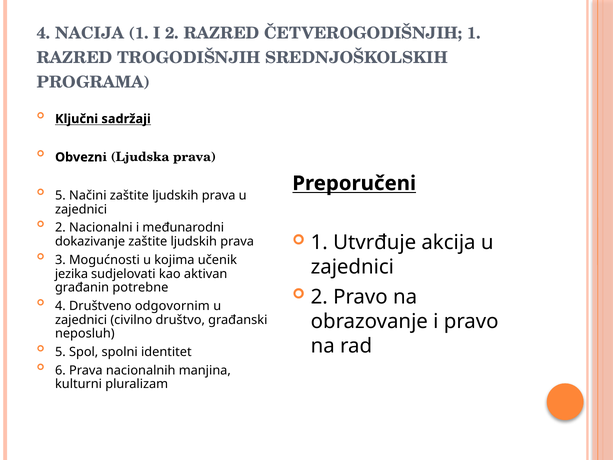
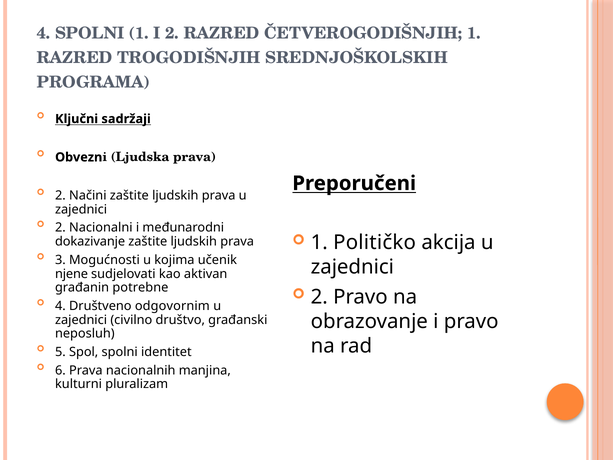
4 NACIJA: NACIJA -> SPOLNI (90, 33)
5: 5 -> 2 (60, 195)
Utvrđuje: Utvrđuje -> Političko (375, 243)
jezika: jezika -> njene (71, 274)
